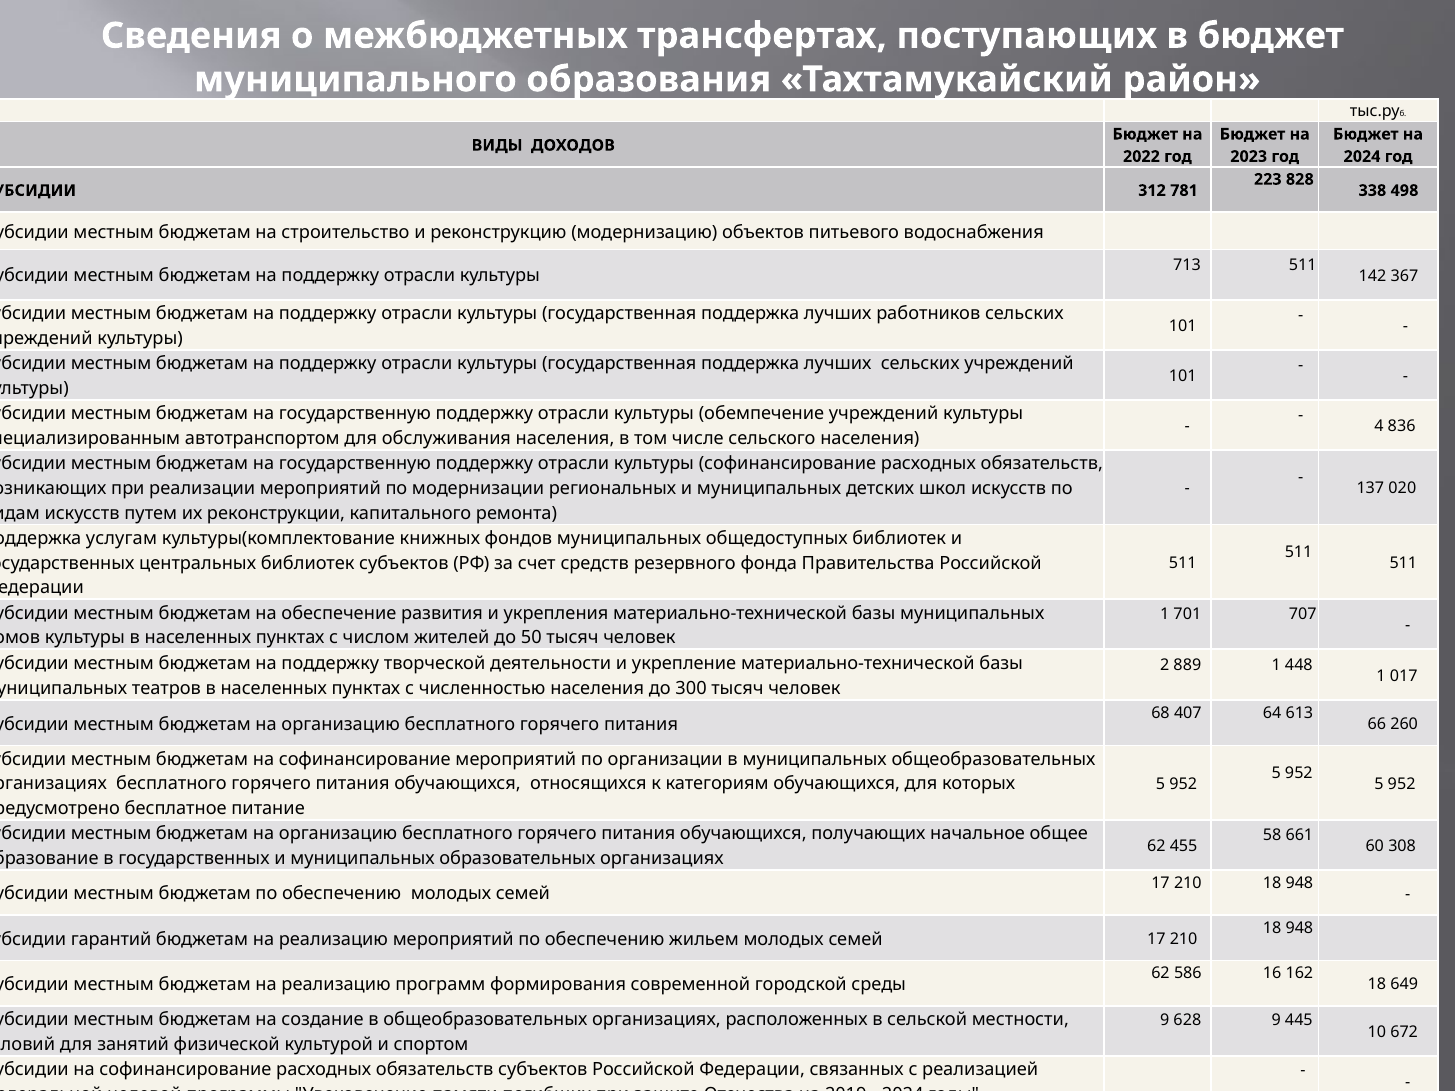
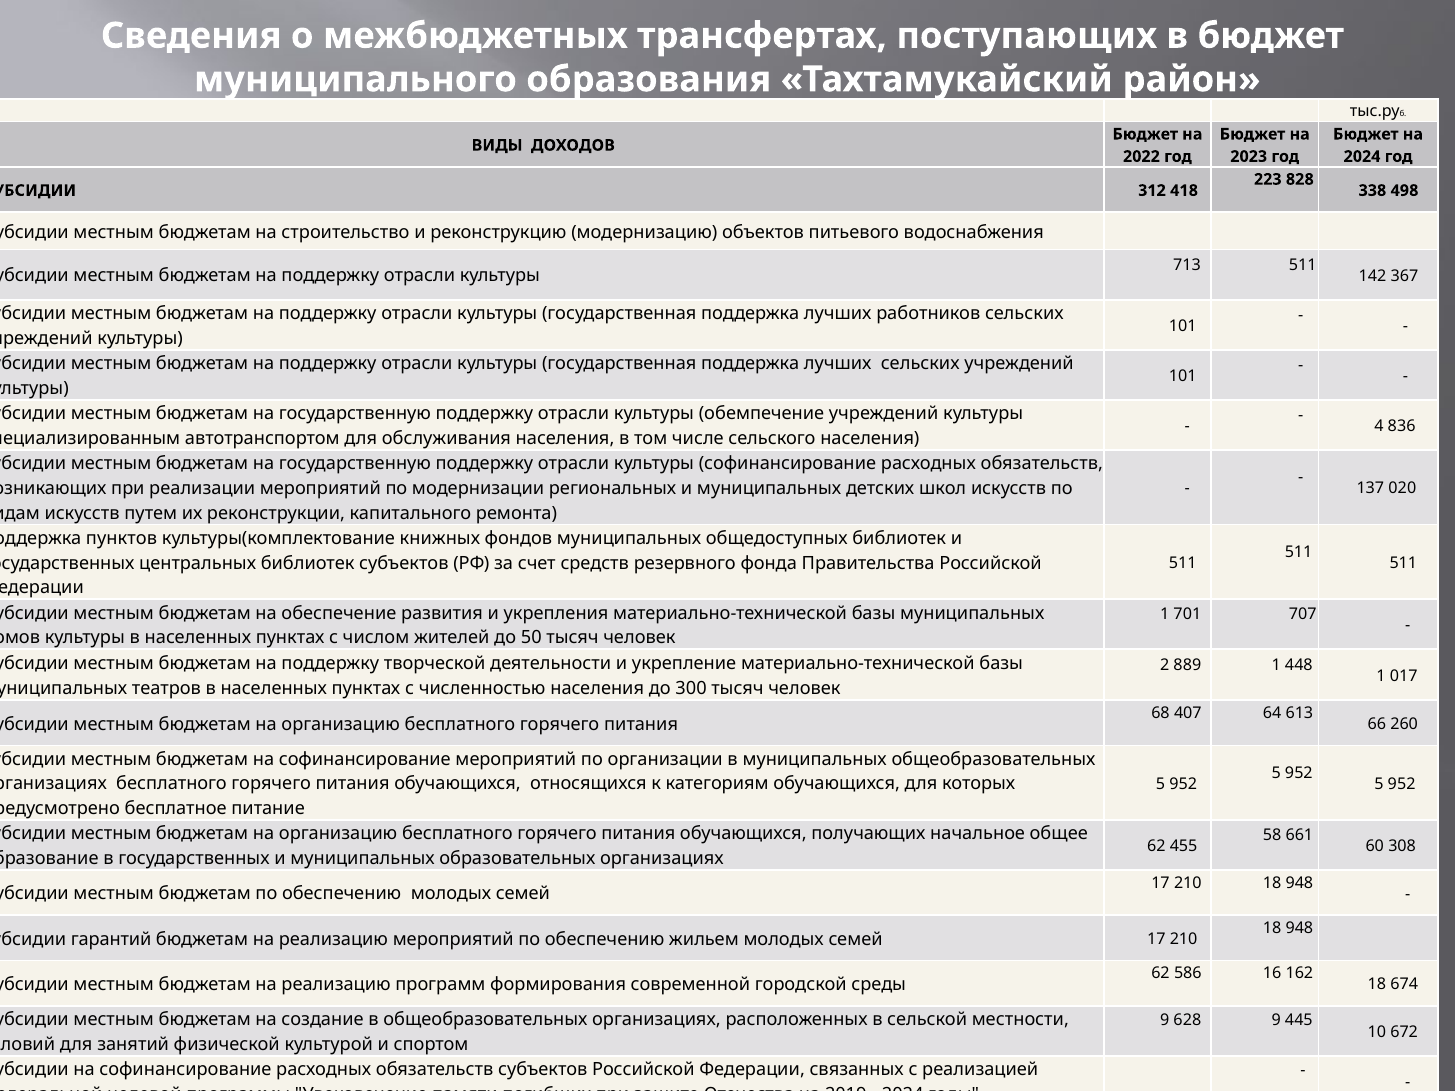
781: 781 -> 418 (1184, 191)
услугам: услугам -> пунктов (121, 539)
649: 649 -> 674 (1404, 984)
